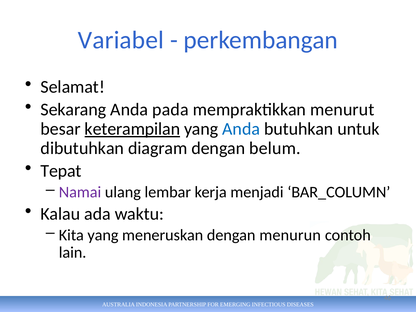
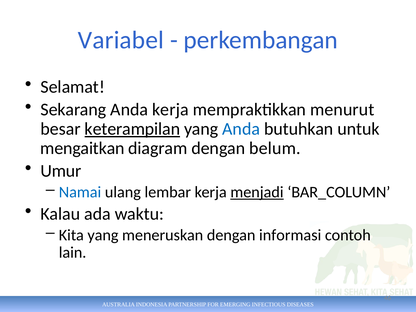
Anda pada: pada -> kerja (170, 110)
dibutuhkan: dibutuhkan -> mengaitkan (82, 148)
Tepat: Tepat -> Umur (61, 171)
Namai colour: purple -> blue (80, 192)
menjadi underline: none -> present (257, 192)
menurun: menurun -> informasi (290, 235)
